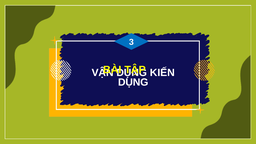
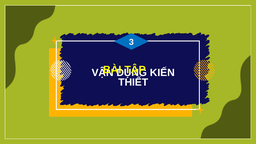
DỤNG: DỤNG -> THIẾT (133, 82)
